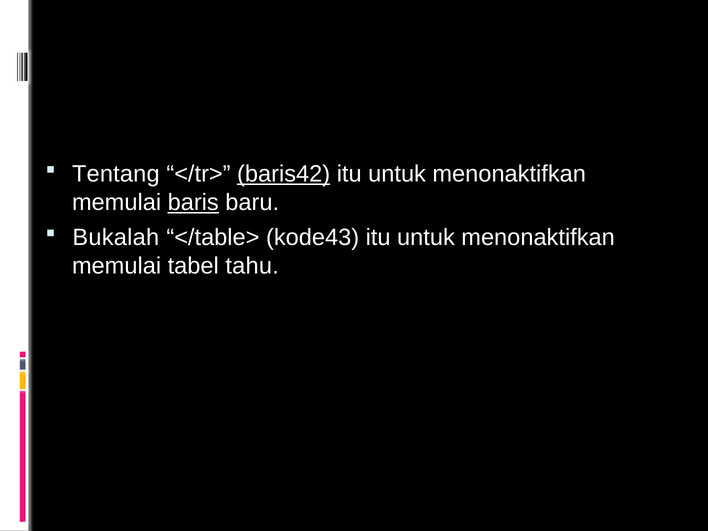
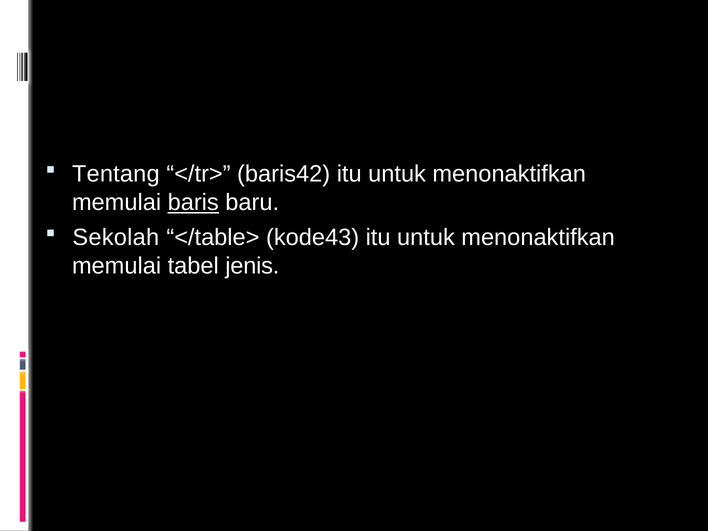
baris42 underline: present -> none (284, 174)
Bukalah: Bukalah -> Sekolah (116, 238)
tahu: tahu -> jenis (252, 266)
